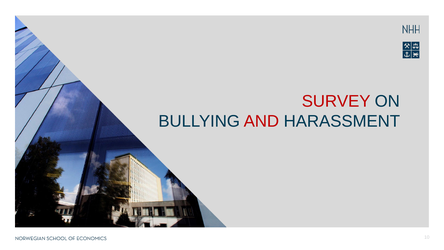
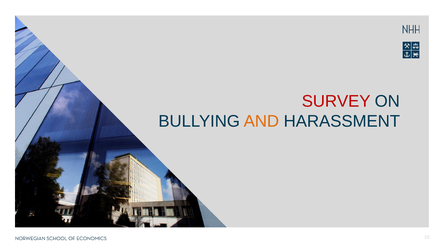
AND colour: red -> orange (261, 121)
